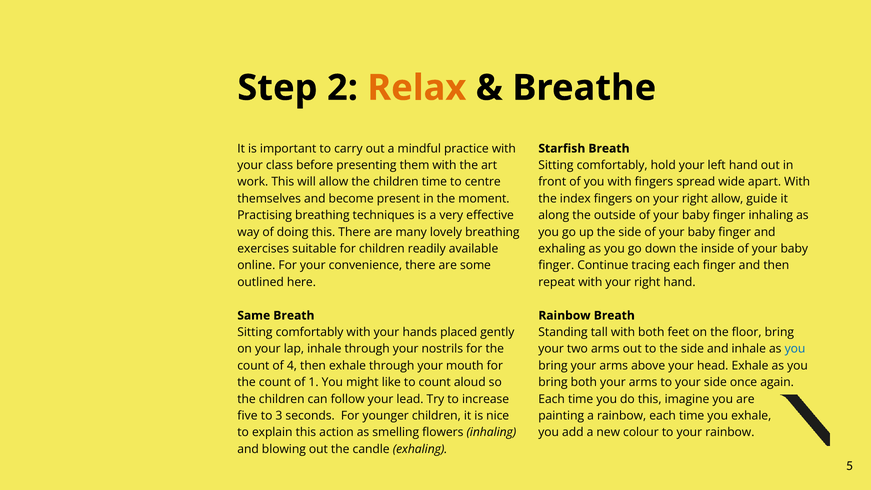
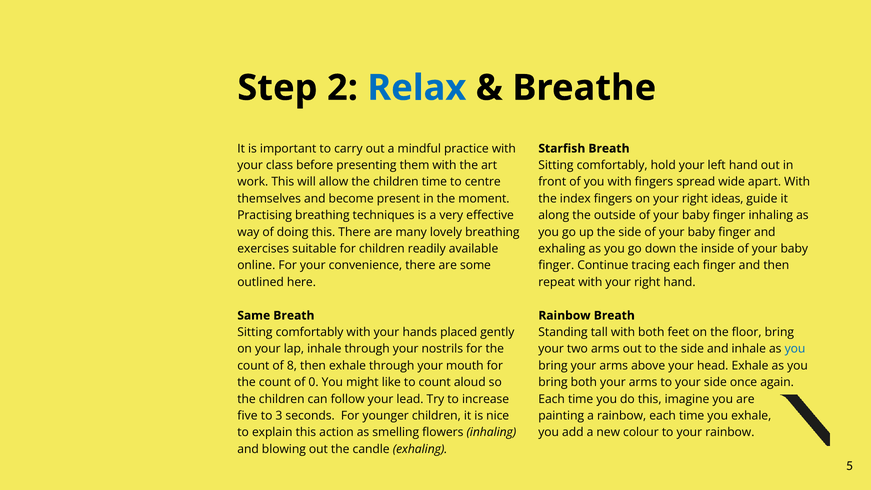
Relax colour: orange -> blue (417, 88)
right allow: allow -> ideas (727, 199)
4: 4 -> 8 (292, 366)
1: 1 -> 0 (314, 382)
